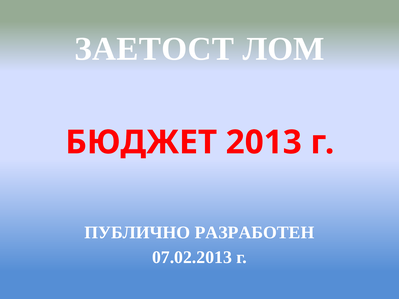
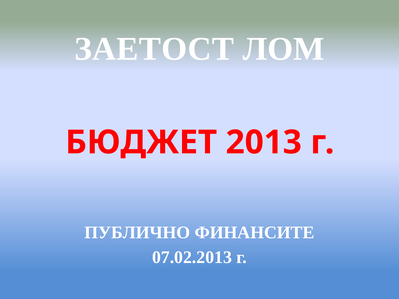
РАЗРАБОТЕН: РАЗРАБОТЕН -> ФИНАНСИТЕ (254, 233)
